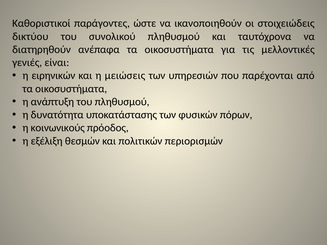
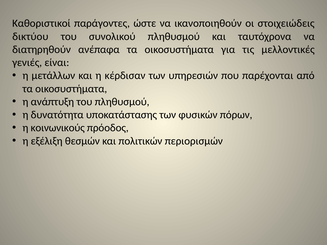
ειρηνικών: ειρηνικών -> μετάλλων (53, 76)
μειώσεις: μειώσεις -> κέρδισαν (125, 76)
